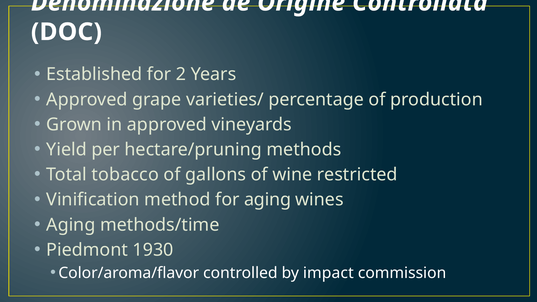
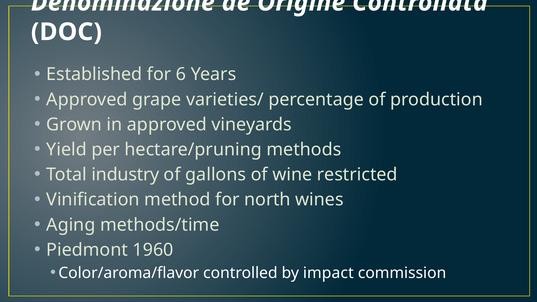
2: 2 -> 6 (181, 74)
tobacco: tobacco -> industry (125, 175)
for aging: aging -> north (268, 200)
1930: 1930 -> 1960 (153, 250)
